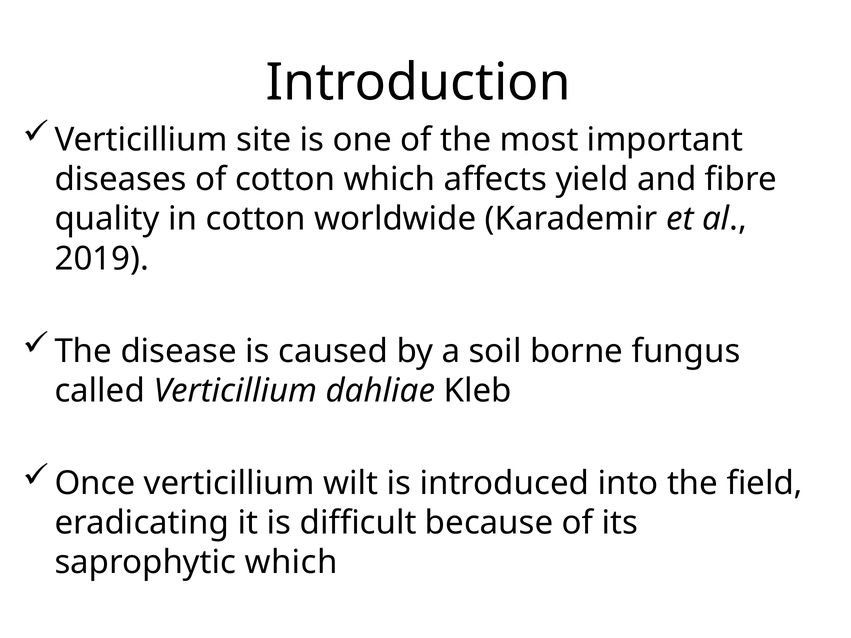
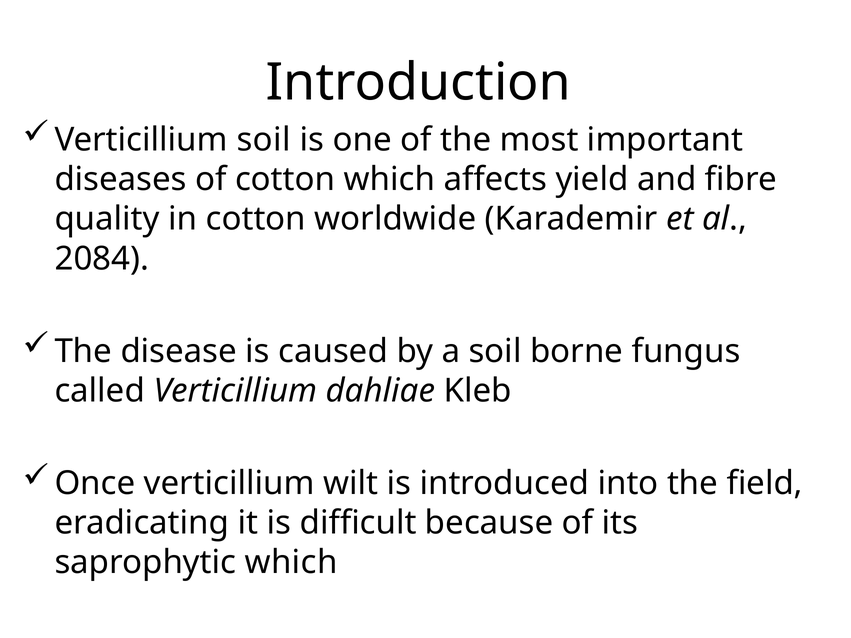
Verticillium site: site -> soil (264, 140)
2019: 2019 -> 2084 (102, 259)
